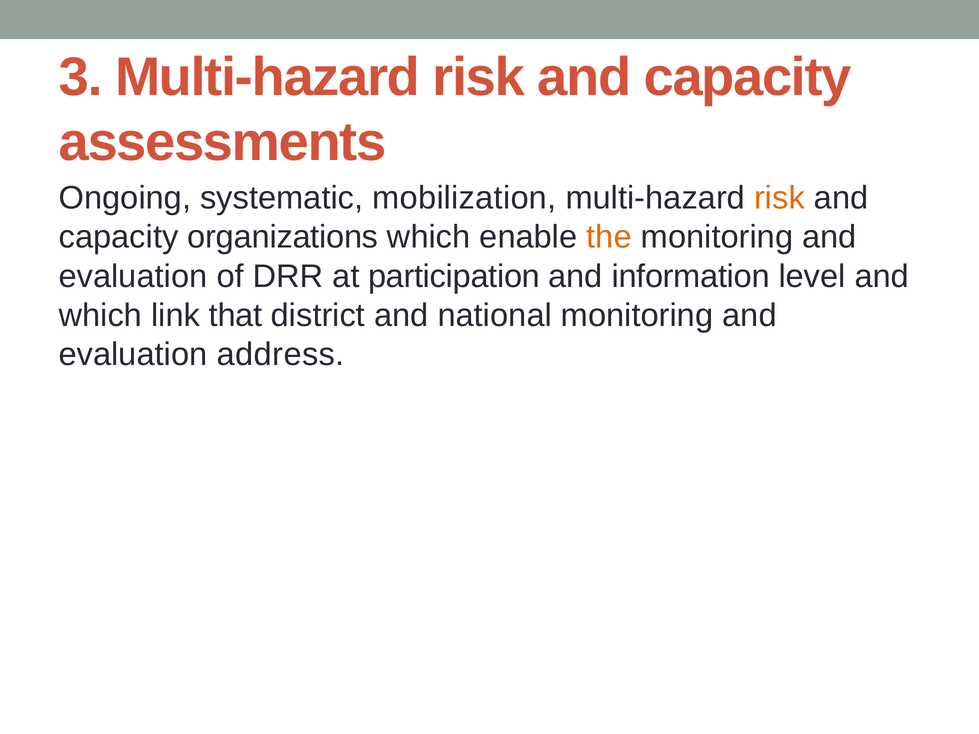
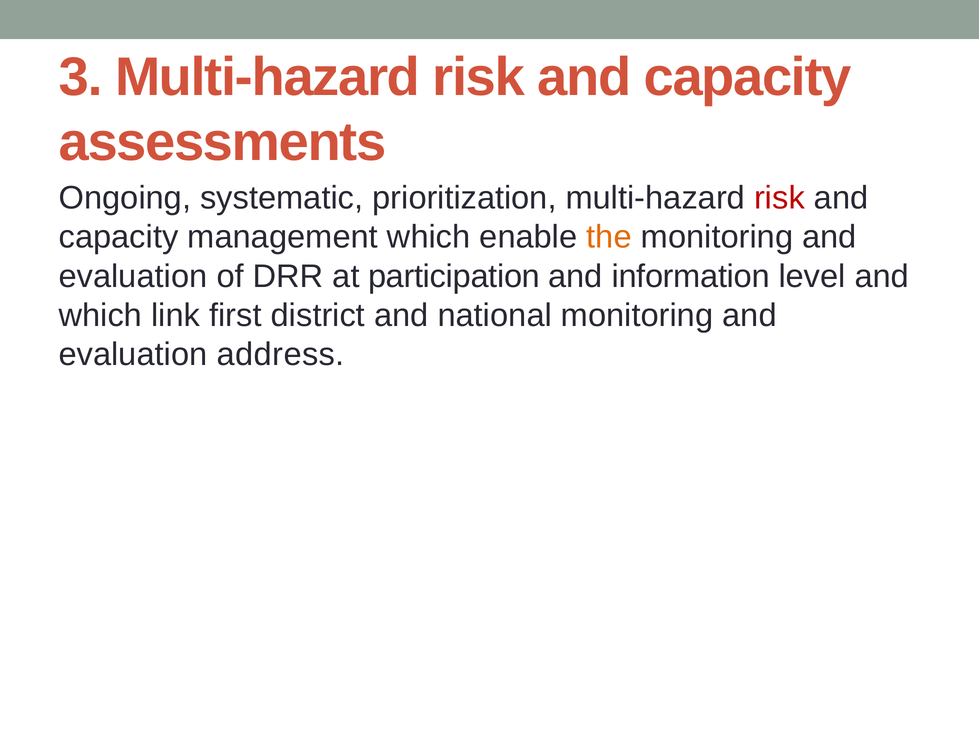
mobilization: mobilization -> prioritization (464, 198)
risk colour: orange -> red (779, 198)
organizations: organizations -> management (283, 237)
that: that -> first (235, 316)
